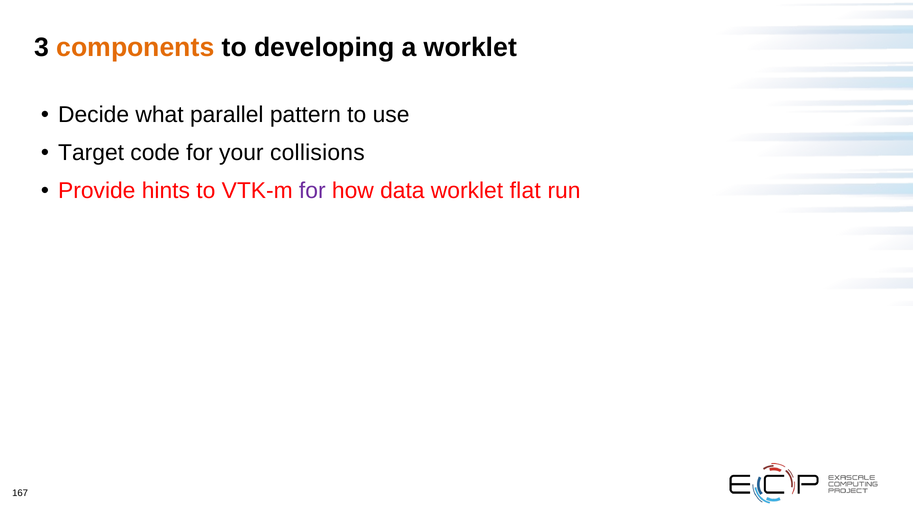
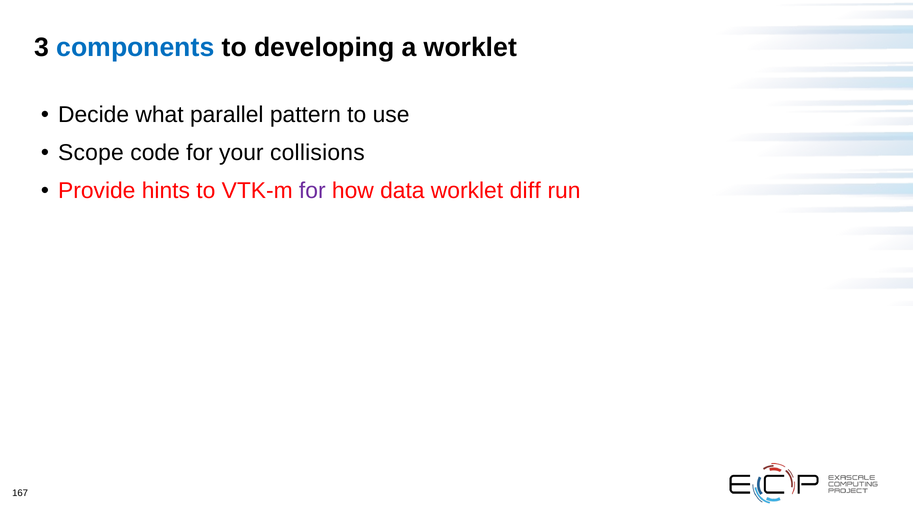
components colour: orange -> blue (135, 47)
Target: Target -> Scope (91, 153)
flat: flat -> diff (525, 191)
